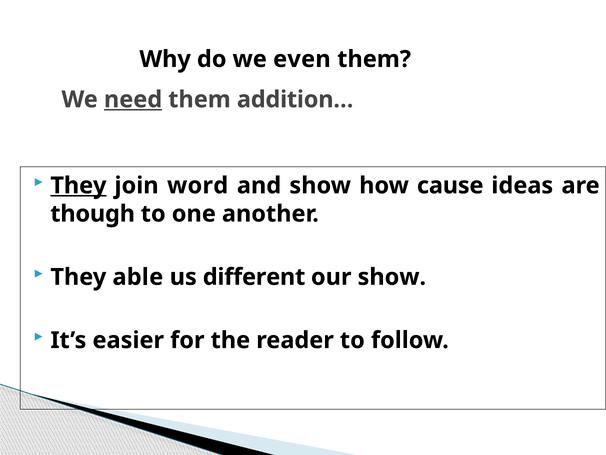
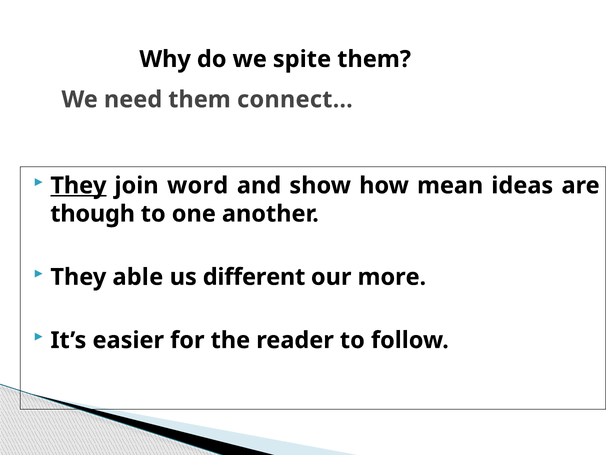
even: even -> spite (302, 59)
need underline: present -> none (133, 99)
addition…: addition… -> connect… (295, 99)
cause: cause -> mean (450, 185)
our show: show -> more (392, 277)
